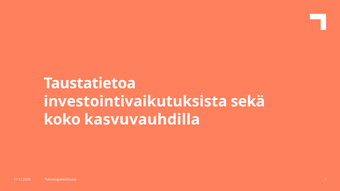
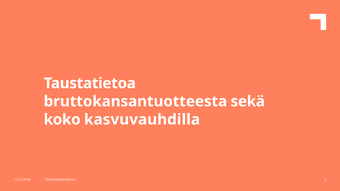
investointivaikutuksista: investointivaikutuksista -> bruttokansantuotteesta (135, 102)
